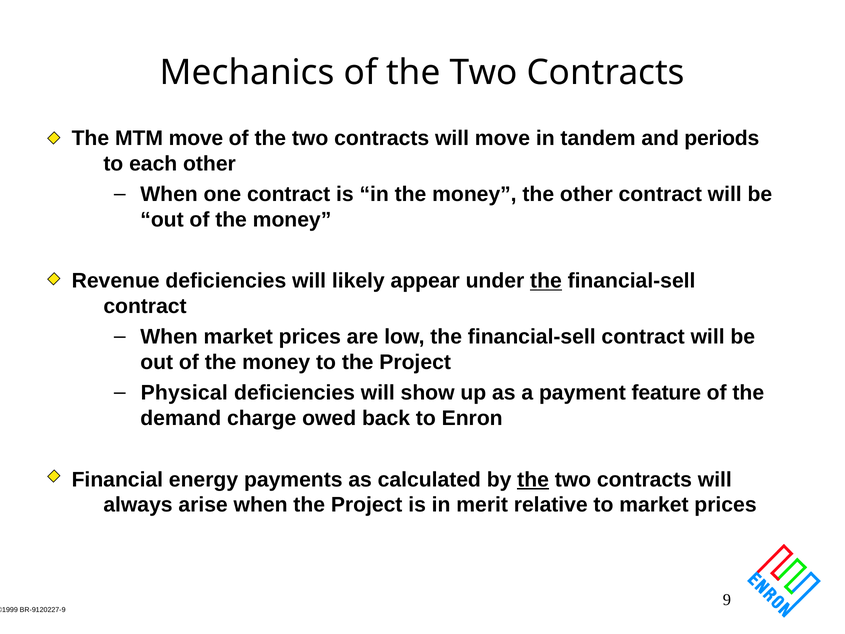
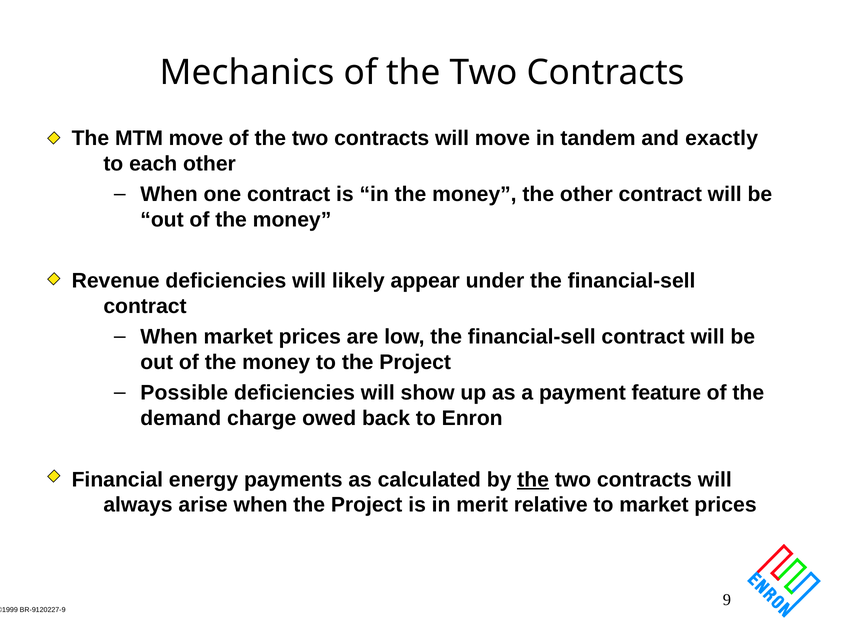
periods: periods -> exactly (722, 138)
the underline: present -> none (546, 281)
Physical: Physical -> Possible (184, 393)
